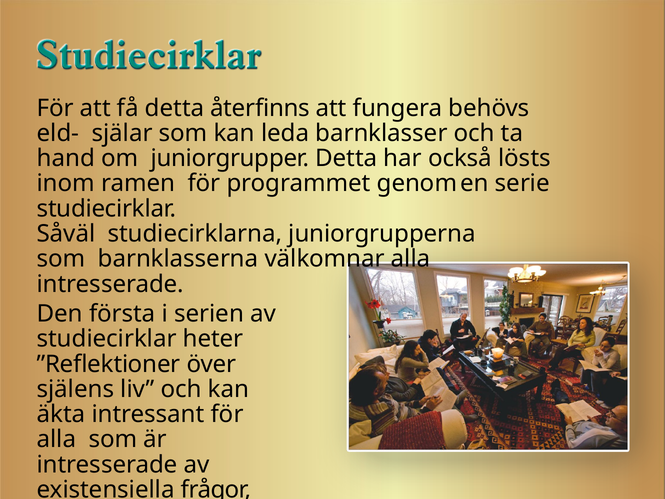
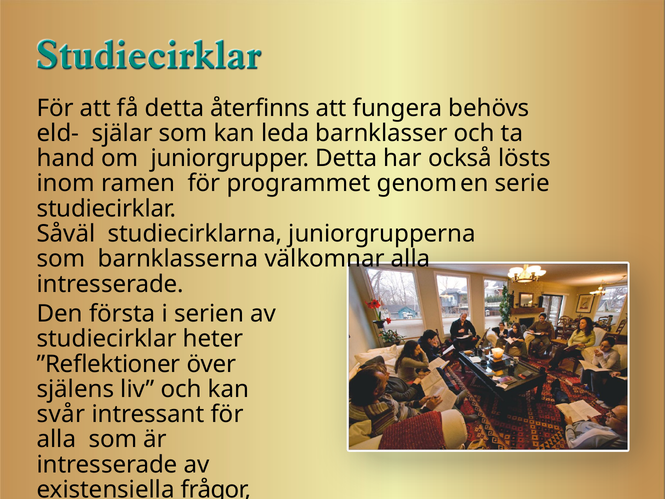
äkta: äkta -> svår (61, 414)
